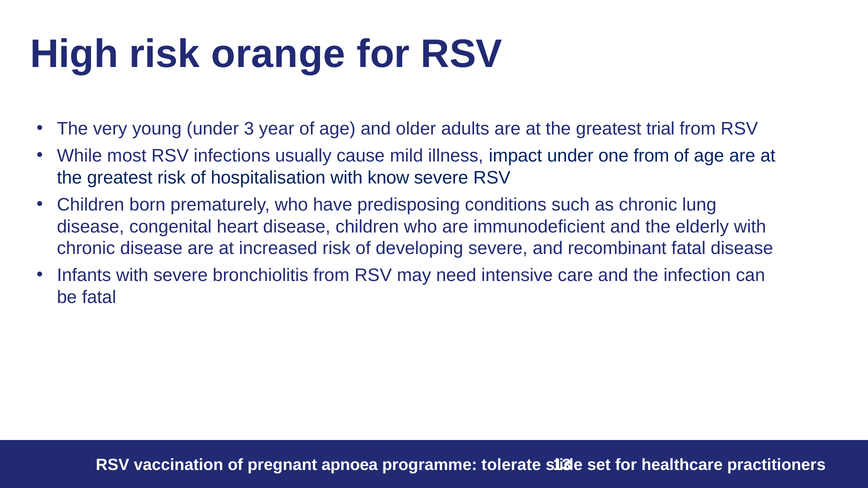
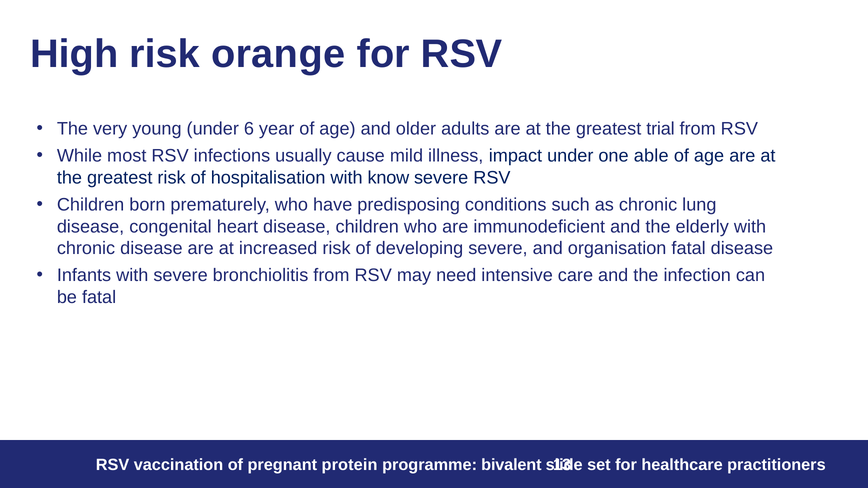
3: 3 -> 6 (249, 129)
one from: from -> able (651, 156)
recombinant: recombinant -> organisation (617, 248)
apnoea: apnoea -> protein (350, 465)
tolerate: tolerate -> bivalent (511, 465)
